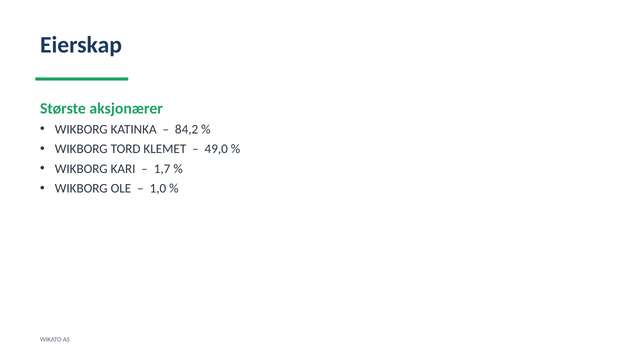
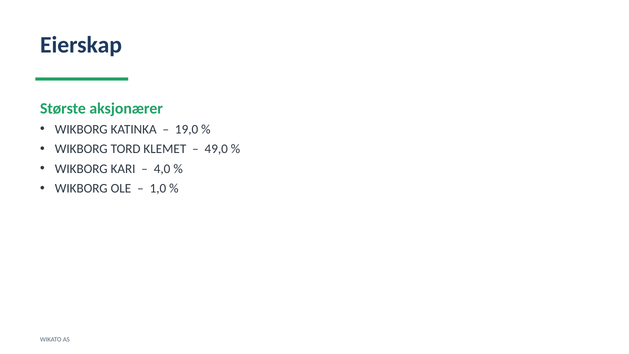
84,2: 84,2 -> 19,0 (187, 129)
1,7: 1,7 -> 4,0 (162, 169)
